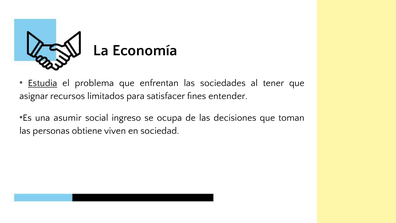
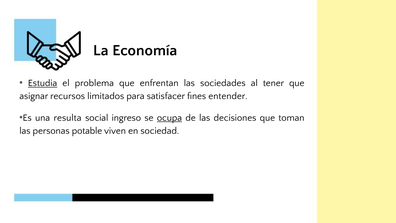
asumir: asumir -> resulta (68, 118)
ocupa underline: none -> present (169, 118)
obtiene: obtiene -> potable (87, 131)
